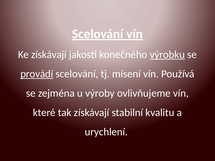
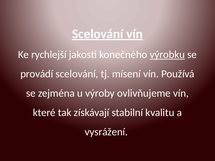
Ke získávají: získávají -> rychlejší (49, 55)
provádí underline: present -> none (37, 74)
urychlení: urychlení -> vysrážení (106, 132)
